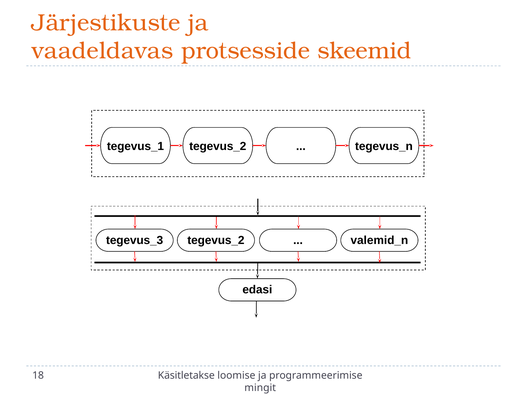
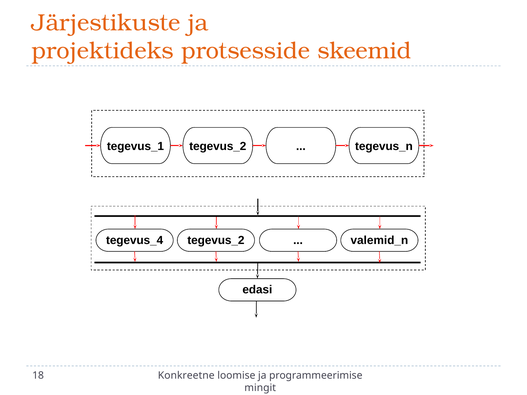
vaadeldavas: vaadeldavas -> projektideks (103, 51)
tegevus_3: tegevus_3 -> tegevus_4 (135, 240)
Käsitletakse: Käsitletakse -> Konkreetne (186, 376)
